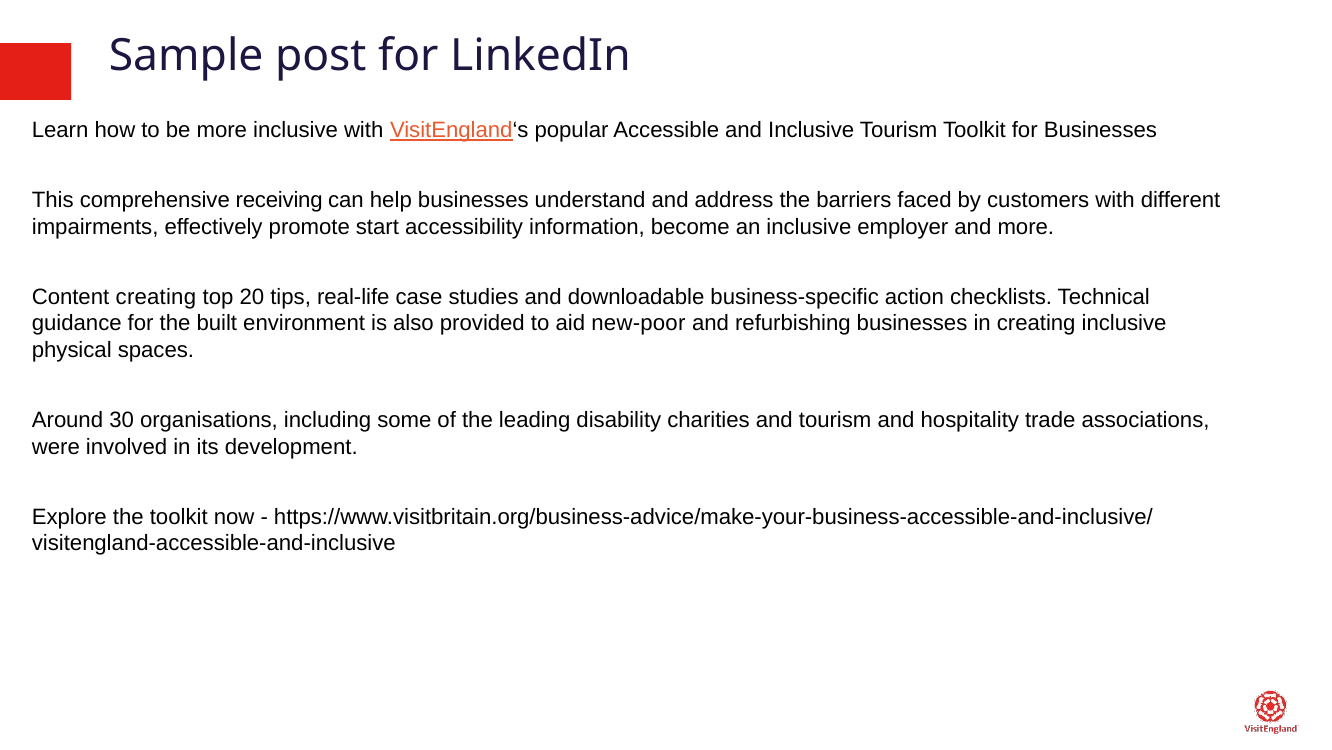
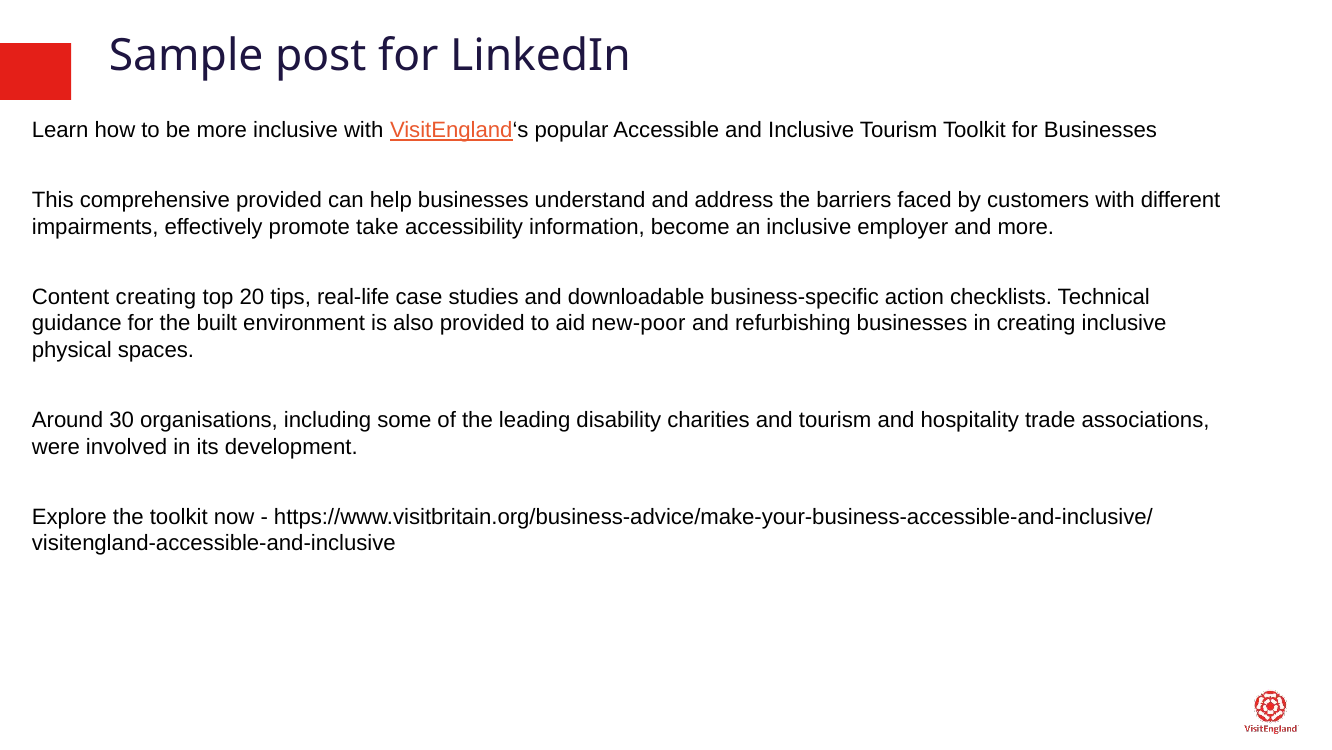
comprehensive receiving: receiving -> provided (279, 200)
start: start -> take (377, 227)
